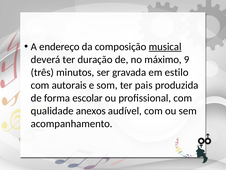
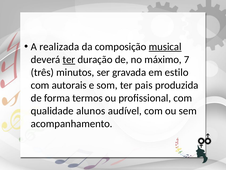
endereço: endereço -> realizada (59, 47)
ter underline: none -> present (69, 59)
9: 9 -> 7 (187, 59)
escolar: escolar -> termos (88, 98)
anexos: anexos -> alunos (91, 111)
